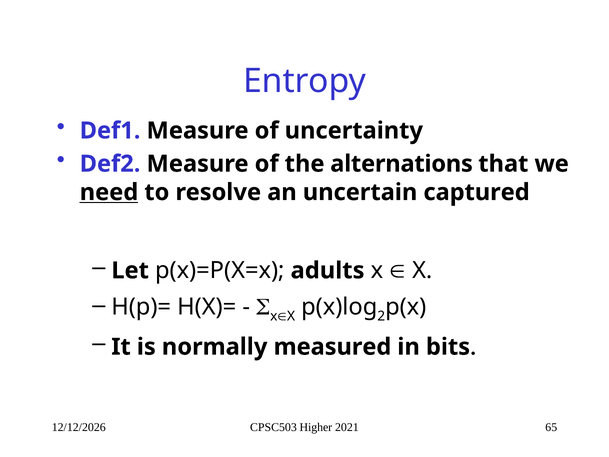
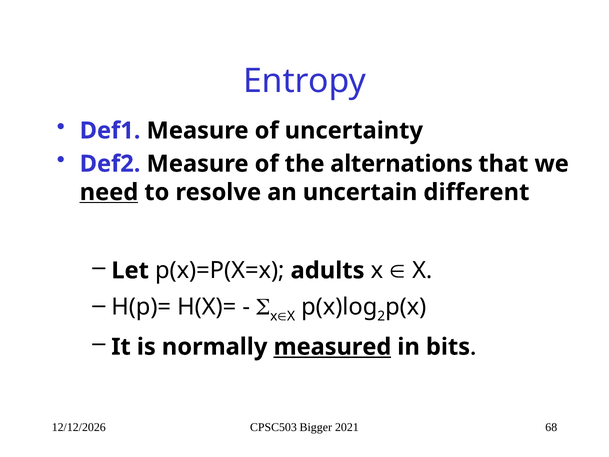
captured: captured -> different (476, 192)
measured underline: none -> present (332, 347)
Higher: Higher -> Bigger (316, 427)
65: 65 -> 68 (551, 427)
